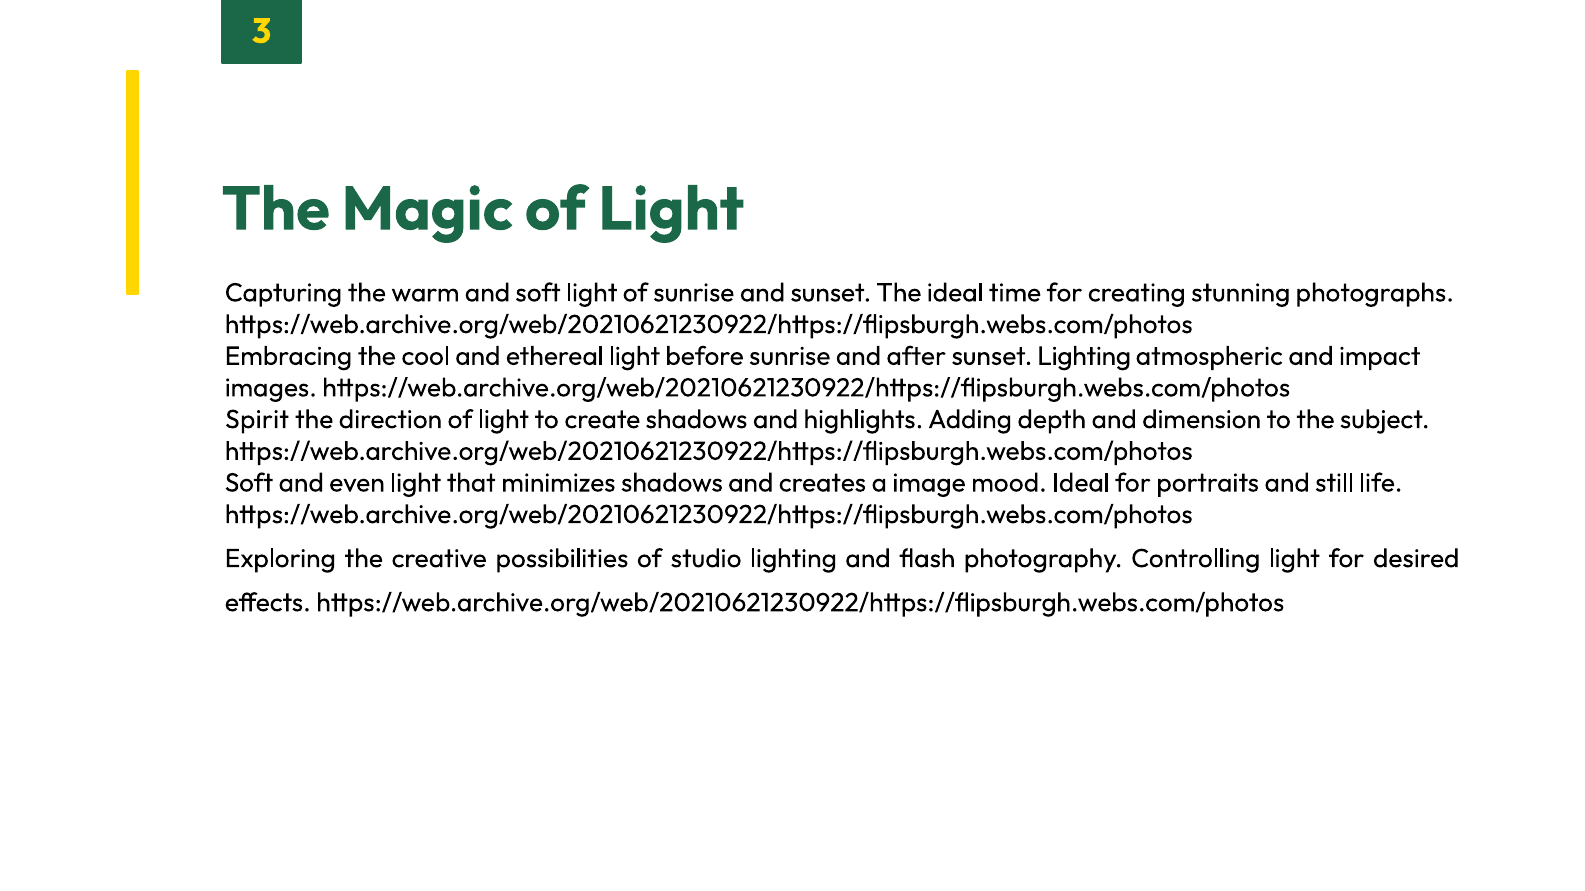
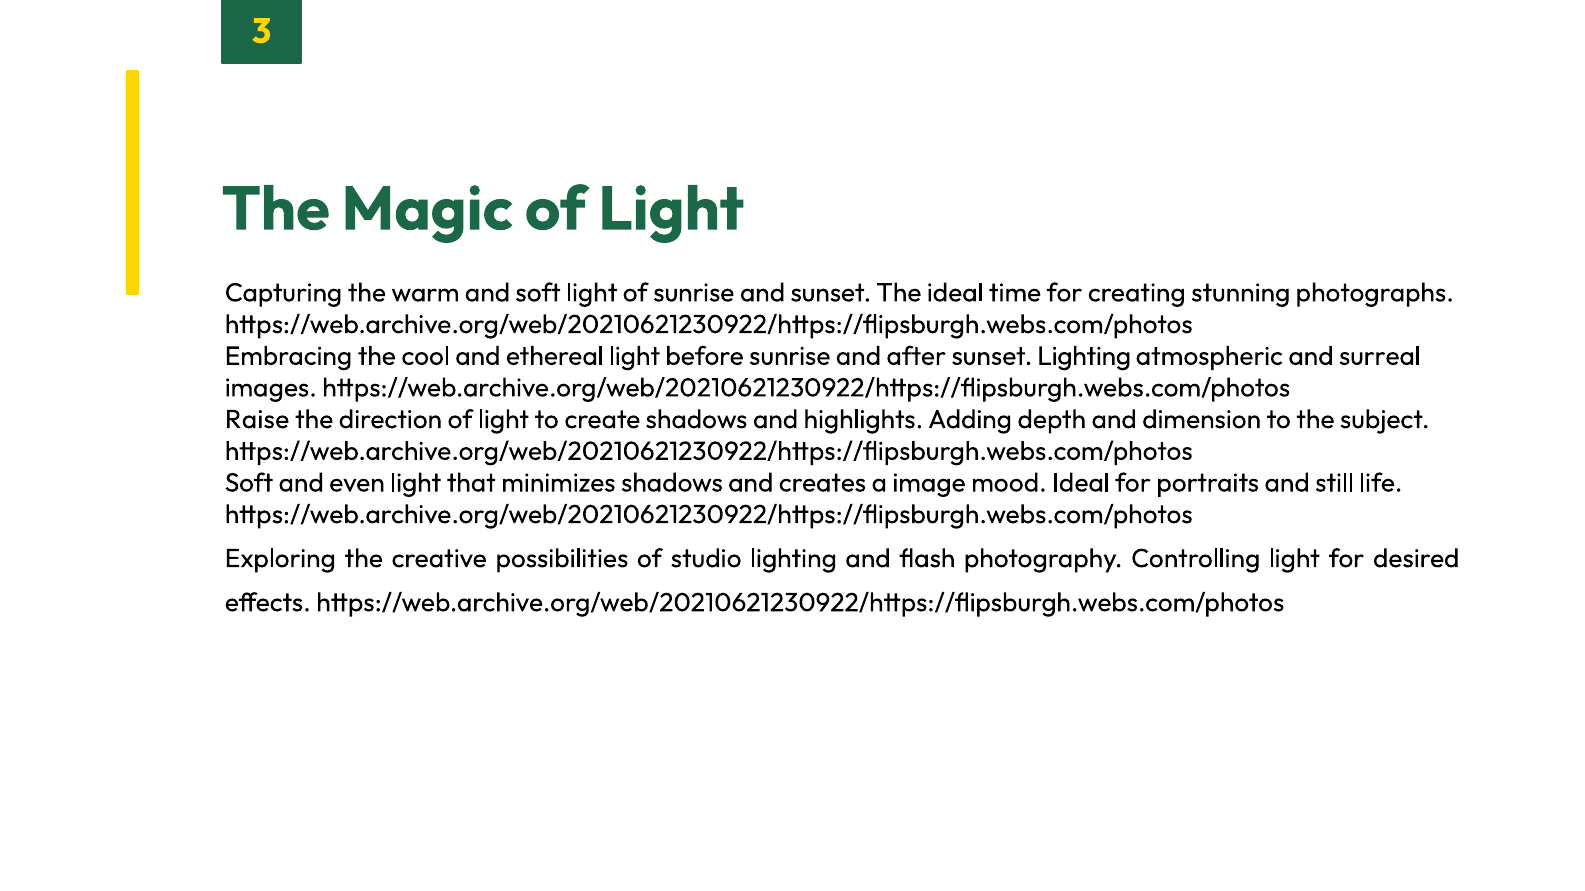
impact: impact -> surreal (1380, 356)
Spirit: Spirit -> Raise (257, 420)
